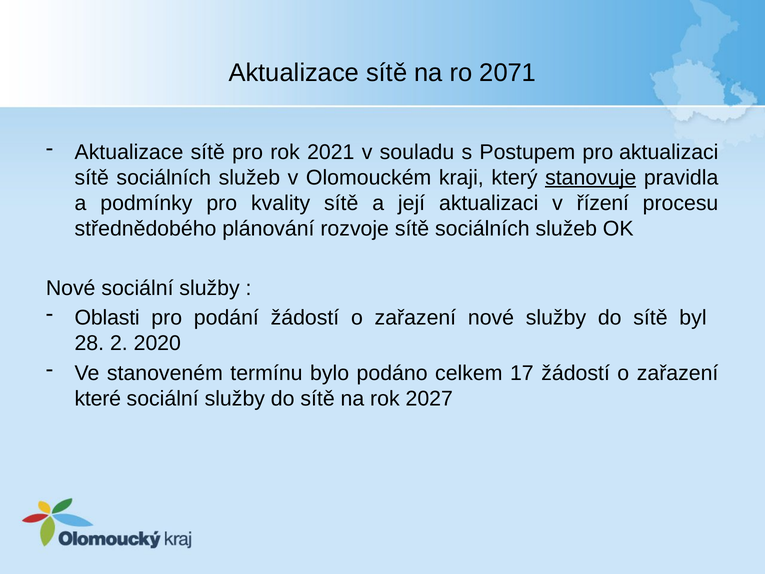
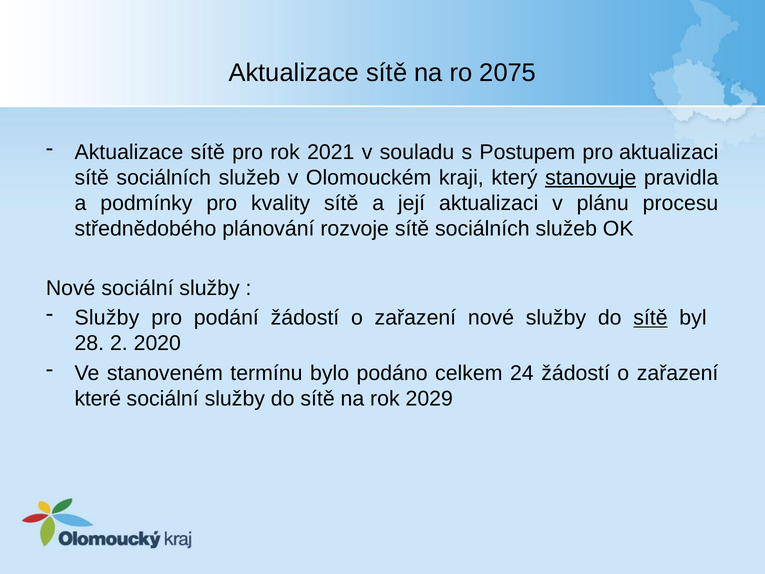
2071: 2071 -> 2075 (508, 73)
řízení: řízení -> plánu (603, 203)
Oblasti: Oblasti -> Služby (107, 318)
sítě underline: none -> present (650, 318)
17: 17 -> 24 (522, 373)
2027: 2027 -> 2029 (429, 399)
